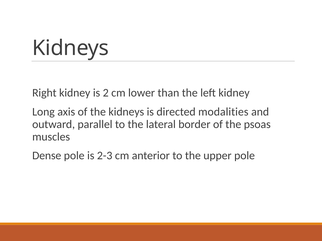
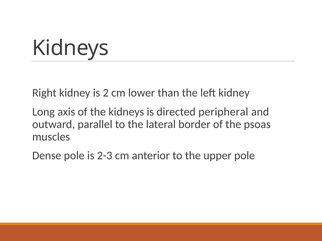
modalities: modalities -> peripheral (223, 112)
